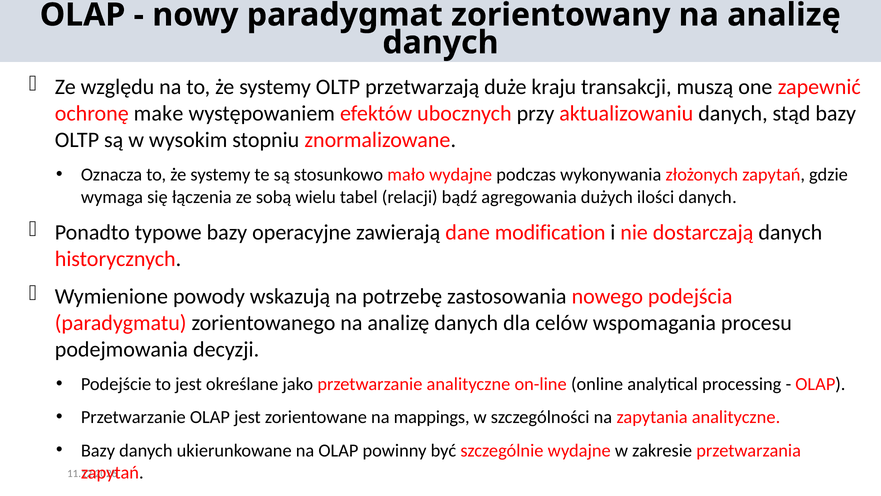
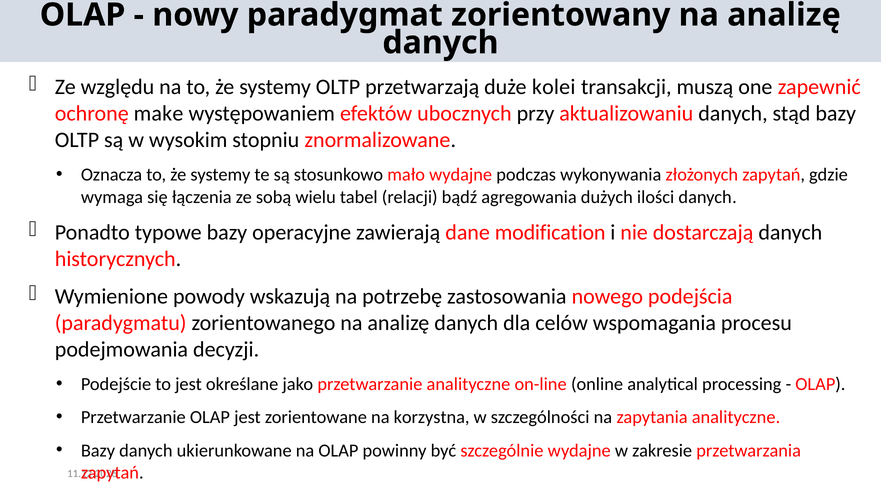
kraju: kraju -> kolei (554, 87)
mappings: mappings -> korzystna (432, 417)
